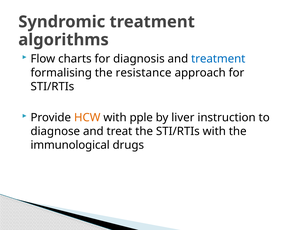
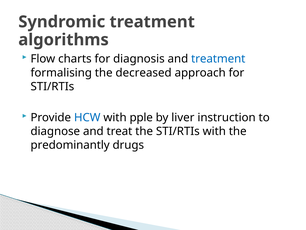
resistance: resistance -> decreased (144, 73)
HCW colour: orange -> blue (87, 117)
immunological: immunological -> predominantly (70, 145)
